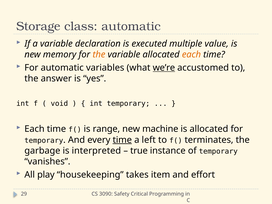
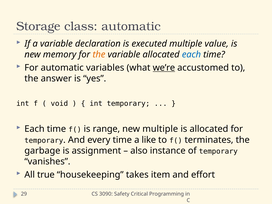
each colour: orange -> blue (191, 55)
new machine: machine -> multiple (160, 129)
time underline: present -> none (122, 140)
left: left -> like (149, 140)
interpreted: interpreted -> assignment (96, 151)
true: true -> also (139, 151)
play: play -> true (46, 175)
